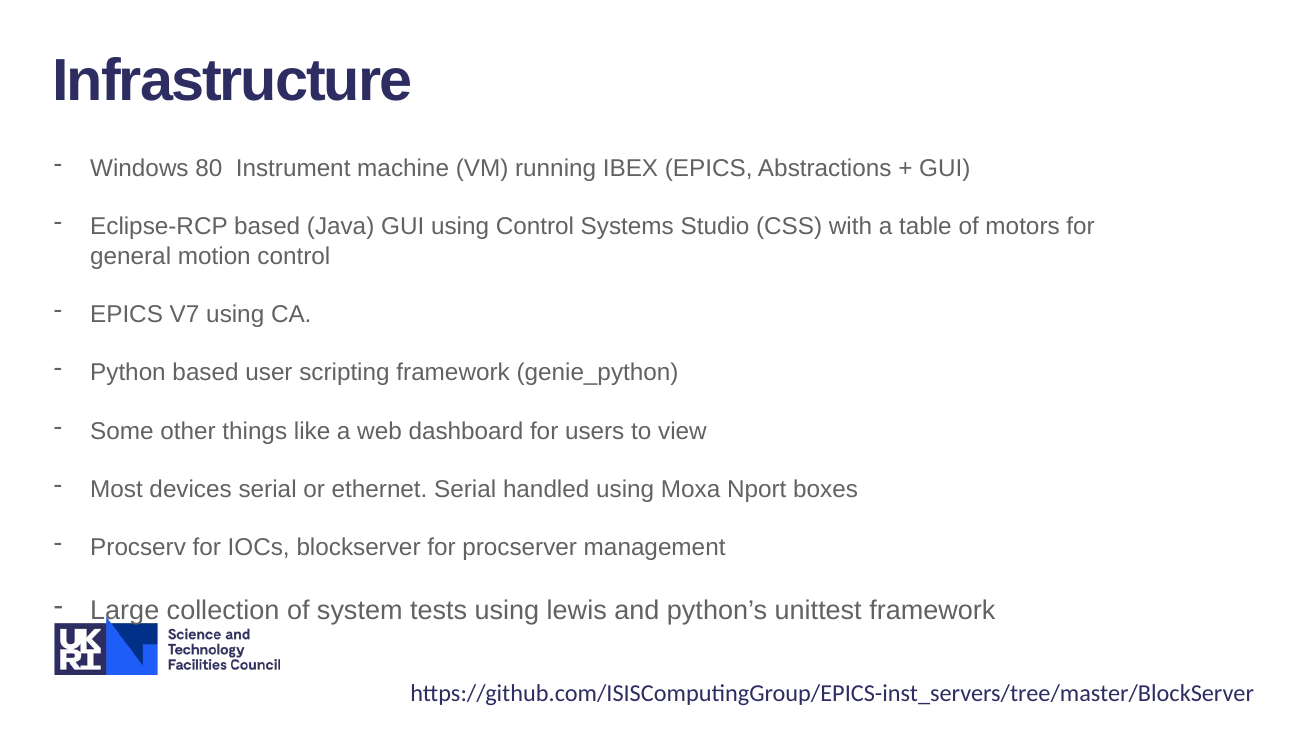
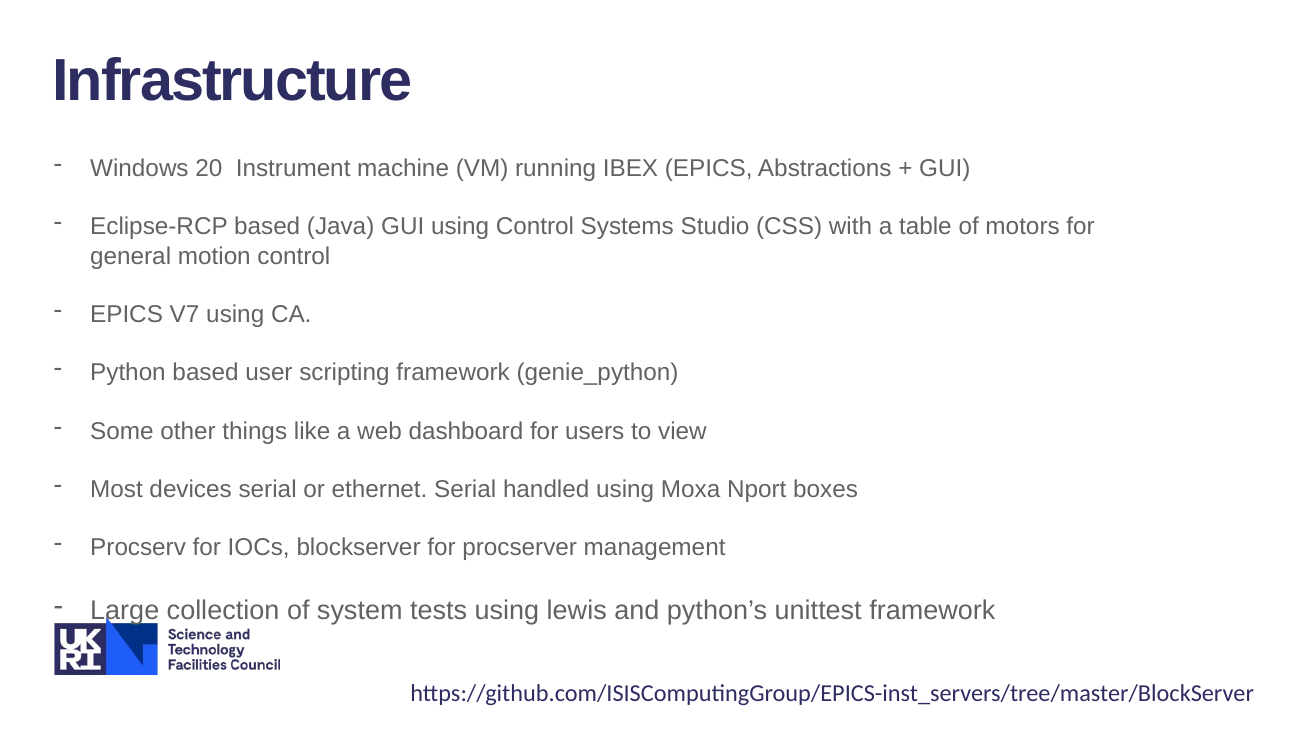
80: 80 -> 20 (209, 169)
